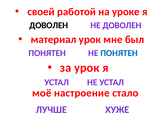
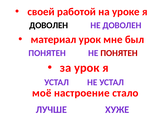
ПОНЯТЕН colour: blue -> red (119, 53)
